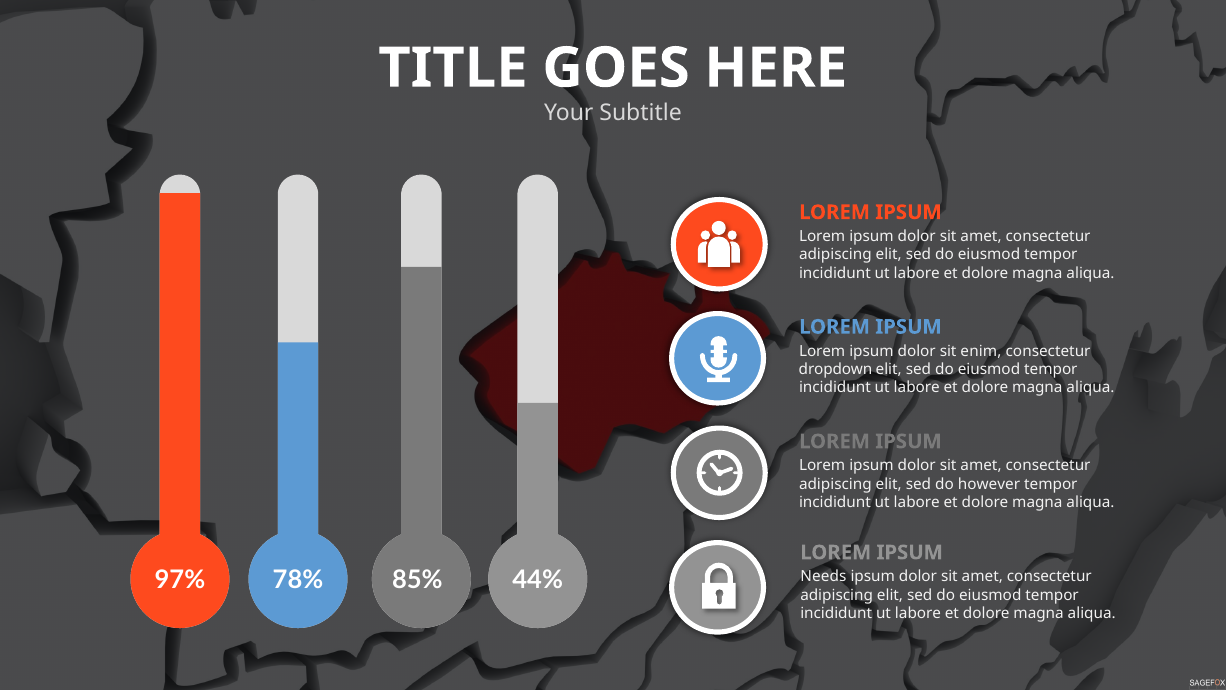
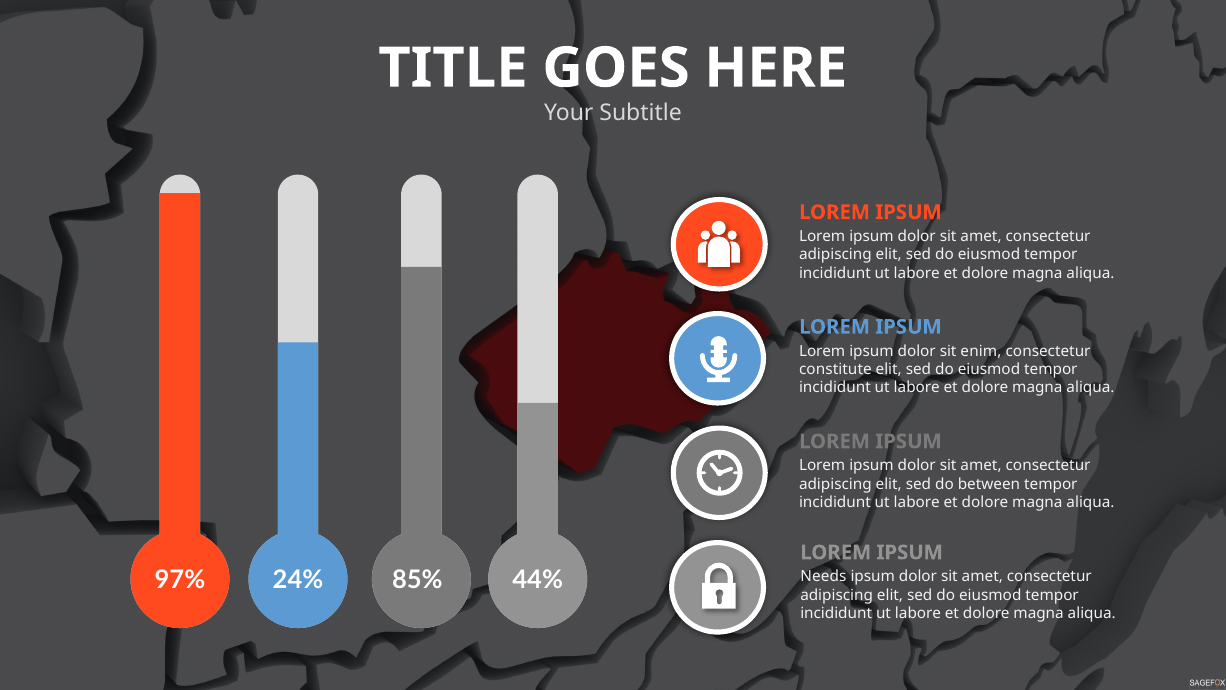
dropdown: dropdown -> constitute (835, 369)
however: however -> between (989, 484)
78%: 78% -> 24% (298, 580)
